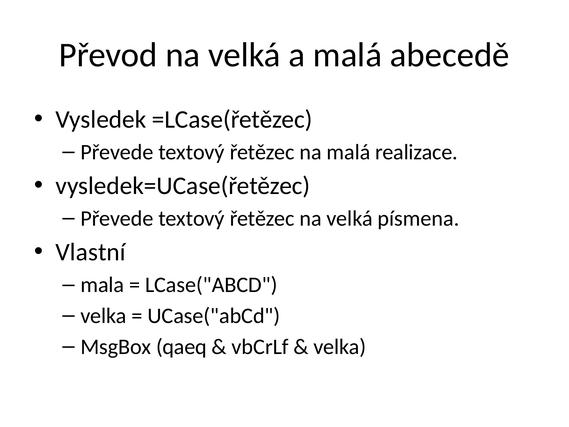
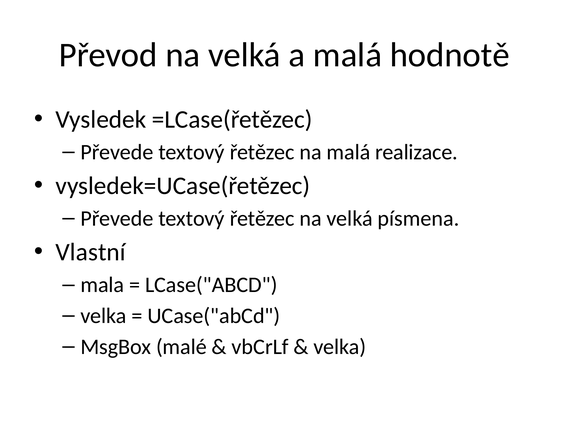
abecedě: abecedě -> hodnotě (450, 55)
qaeq: qaeq -> malé (181, 347)
